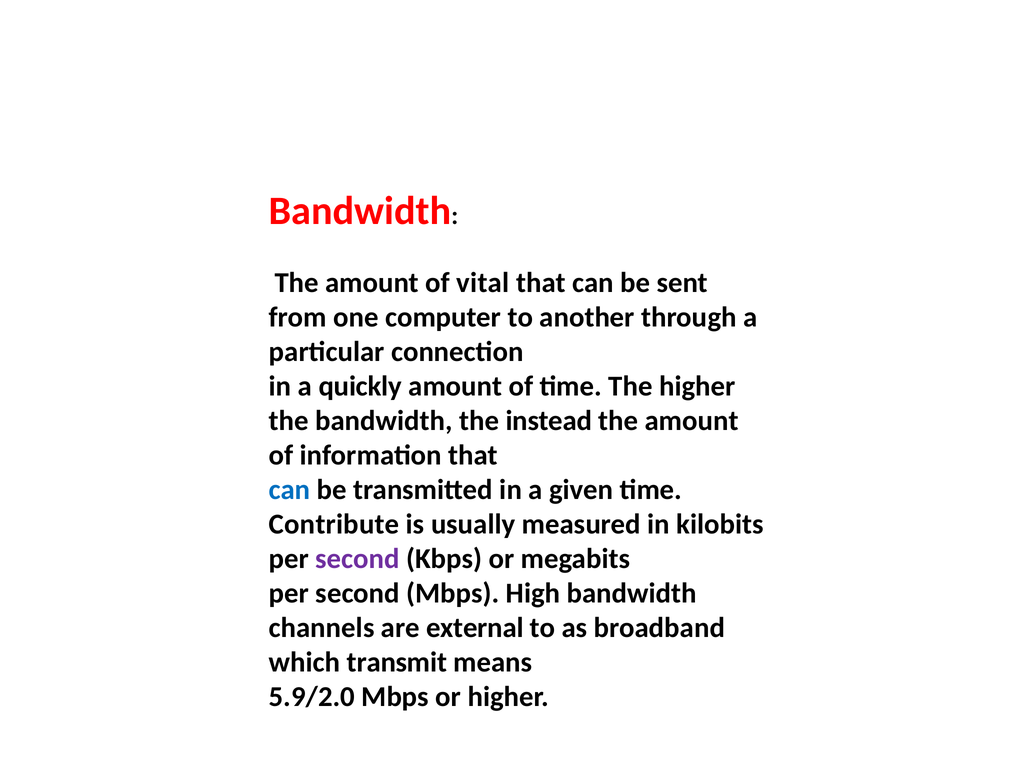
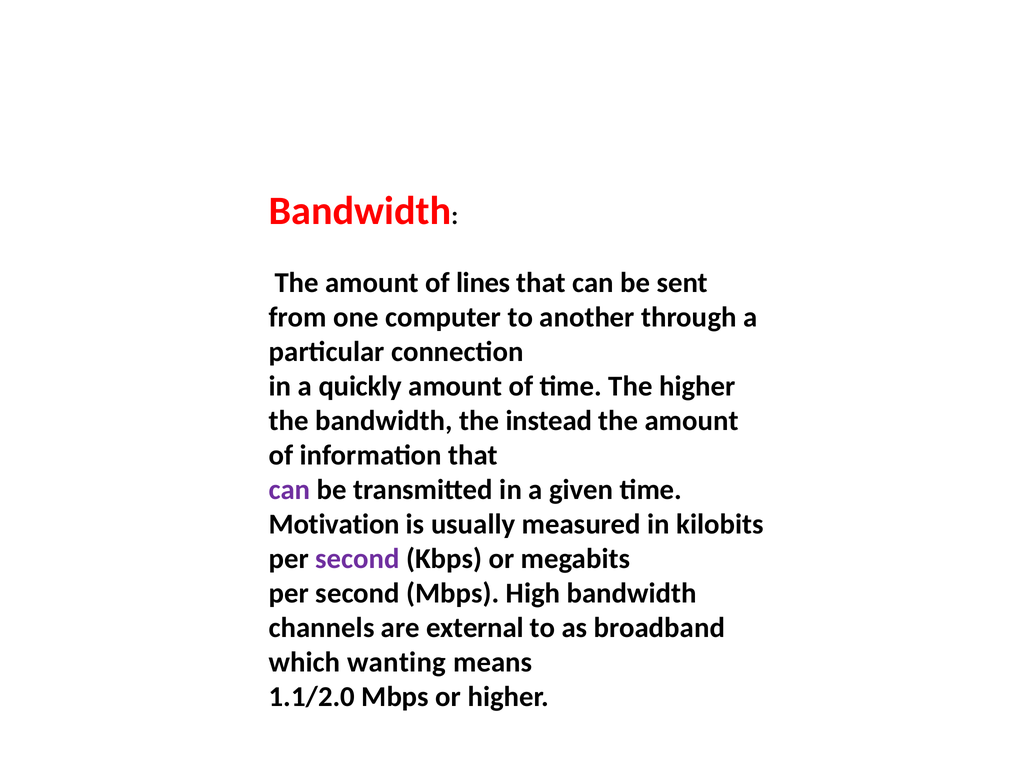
vital: vital -> lines (483, 283)
can colour: blue -> purple (290, 490)
Contribute: Contribute -> Motivation (334, 524)
transmit: transmit -> wanting (397, 662)
5.9/2.0: 5.9/2.0 -> 1.1/2.0 (312, 697)
